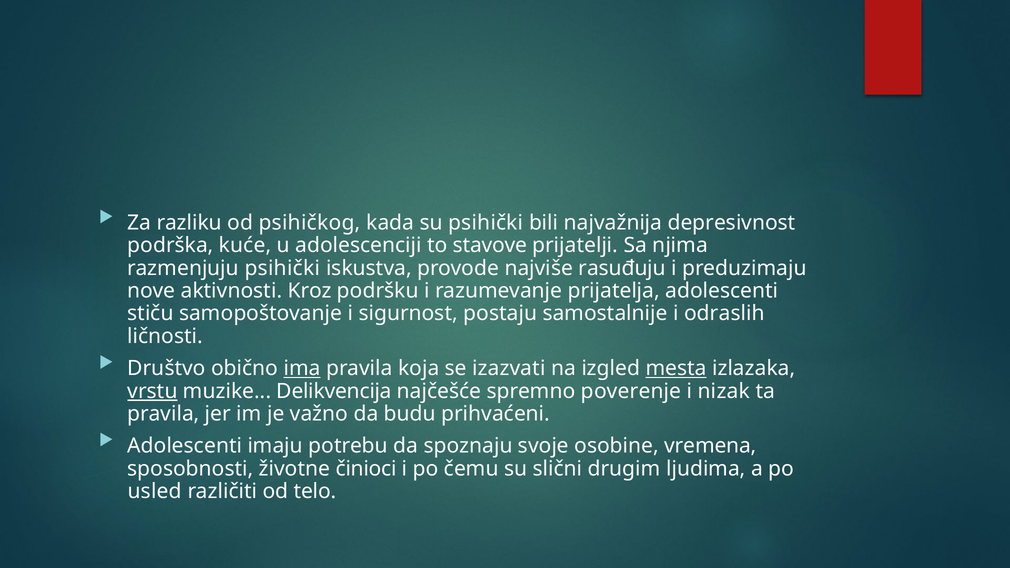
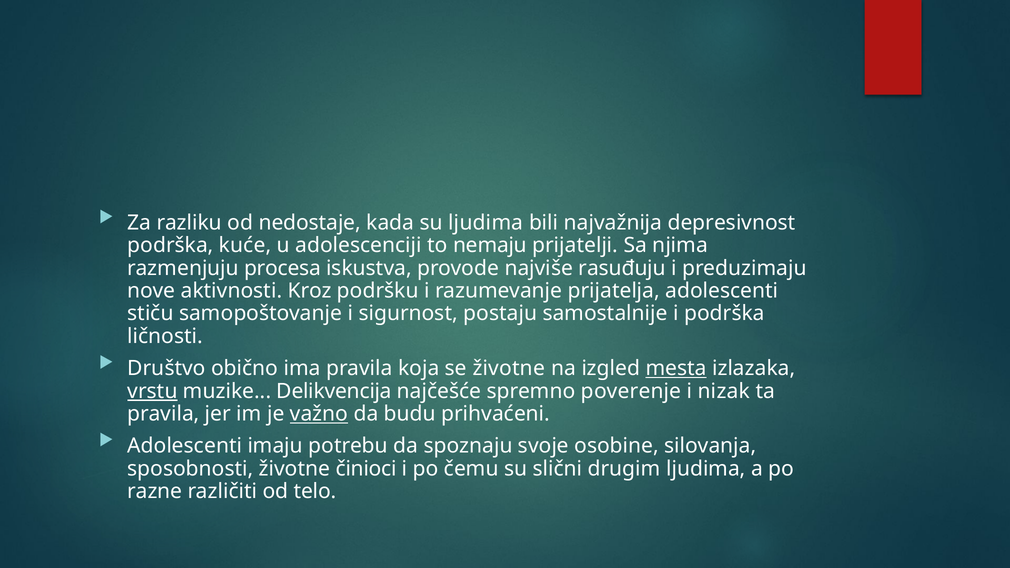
psihičkog: psihičkog -> nedostaje (310, 223)
su psihički: psihički -> ljudima (486, 223)
stavove: stavove -> nemaju (490, 245)
razmenjuju psihički: psihički -> procesa (283, 268)
i odraslih: odraslih -> podrška (724, 314)
ima underline: present -> none (302, 368)
se izazvati: izazvati -> životne (509, 368)
važno underline: none -> present (319, 414)
vremena: vremena -> silovanja (710, 446)
usled: usled -> razne (155, 492)
